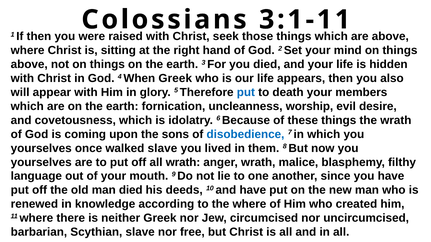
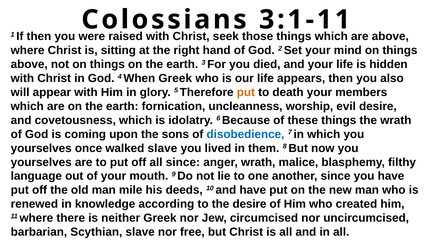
put colour: blue -> orange (246, 92)
all wrath: wrath -> since (183, 162)
man died: died -> mile (131, 190)
the where: where -> desire (249, 204)
